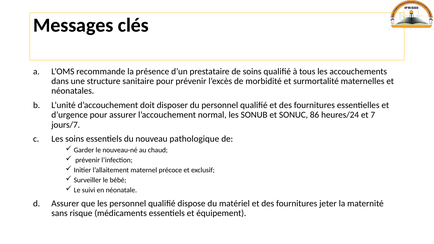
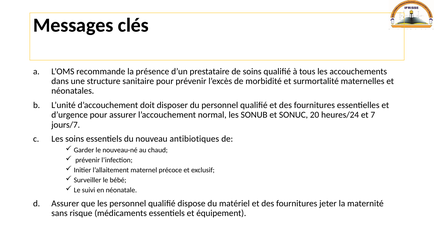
86: 86 -> 20 (315, 115)
pathologique: pathologique -> antibiotiques (194, 139)
